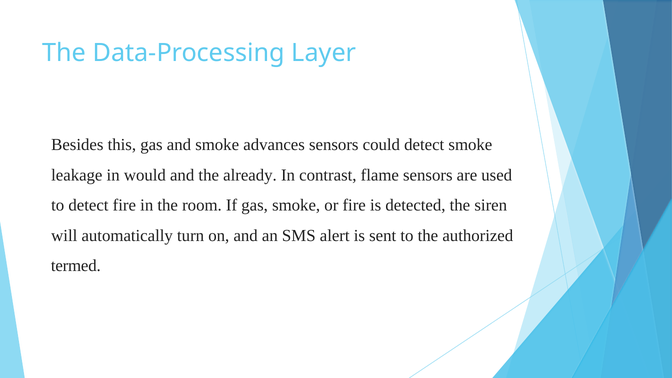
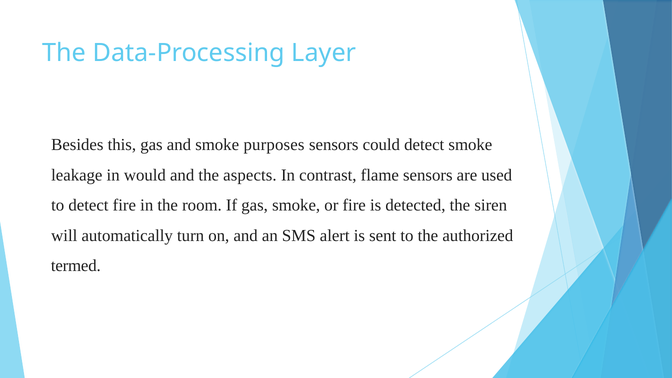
advances: advances -> purposes (274, 145)
already: already -> aspects (250, 175)
